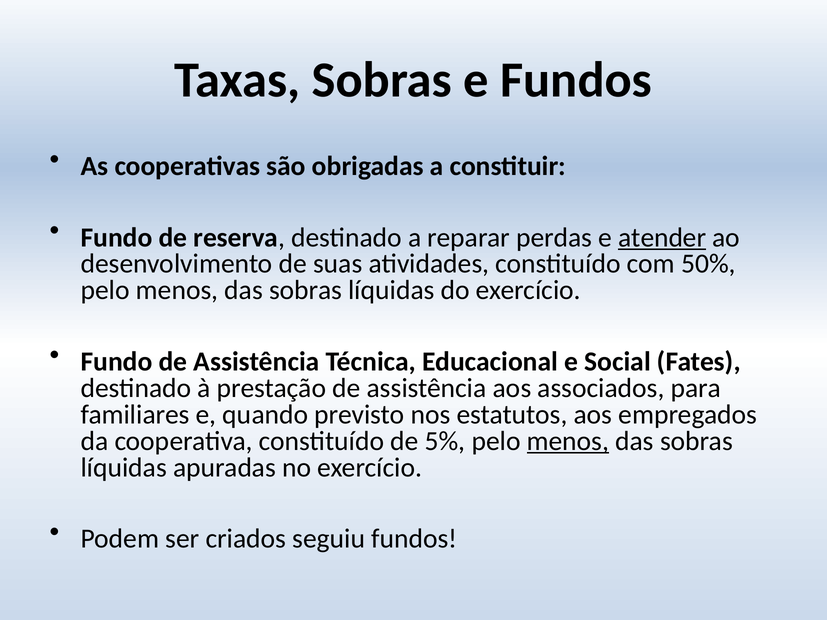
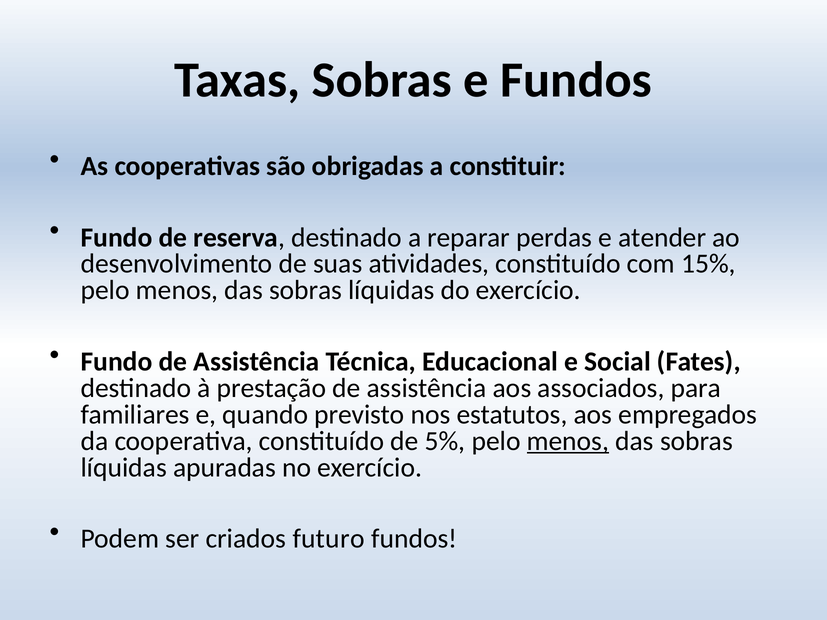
atender underline: present -> none (662, 238)
50%: 50% -> 15% (708, 264)
seguiu: seguiu -> futuro (329, 539)
